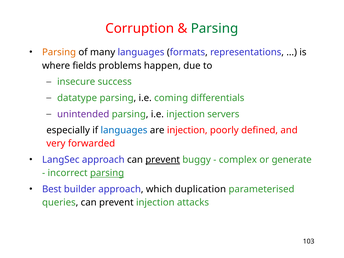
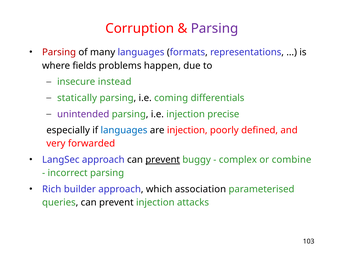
Parsing colour: green -> purple (215, 28)
Parsing colour: orange -> red (59, 52)
success: success -> instead (115, 82)
datatype: datatype -> statically (77, 98)
servers: servers -> precise (223, 114)
generate: generate -> combine (292, 160)
parsing underline: present -> none (107, 173)
Best: Best -> Rich (52, 189)
duplication: duplication -> association (200, 189)
